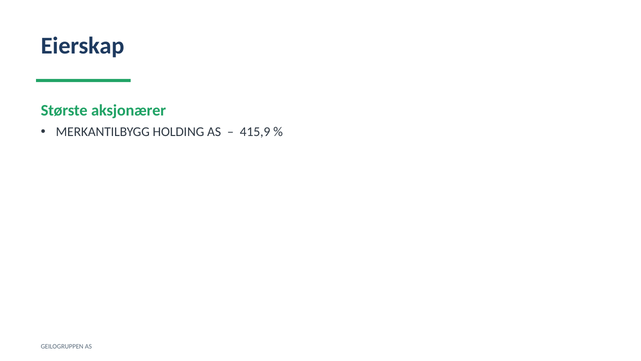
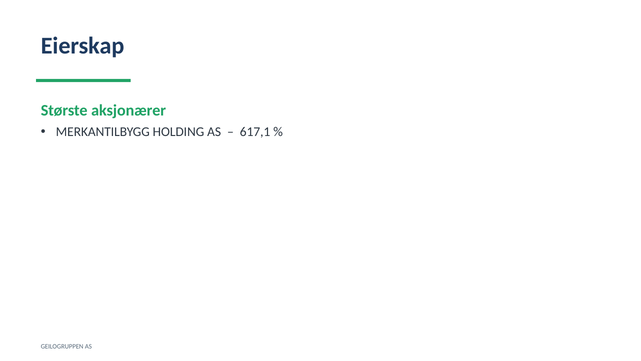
415,9: 415,9 -> 617,1 (255, 132)
